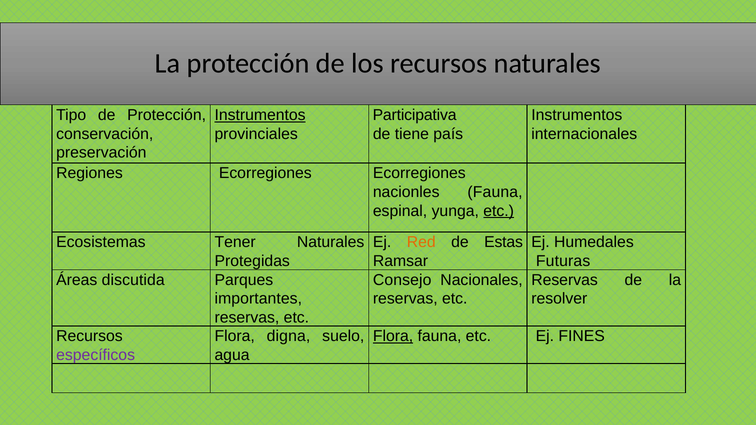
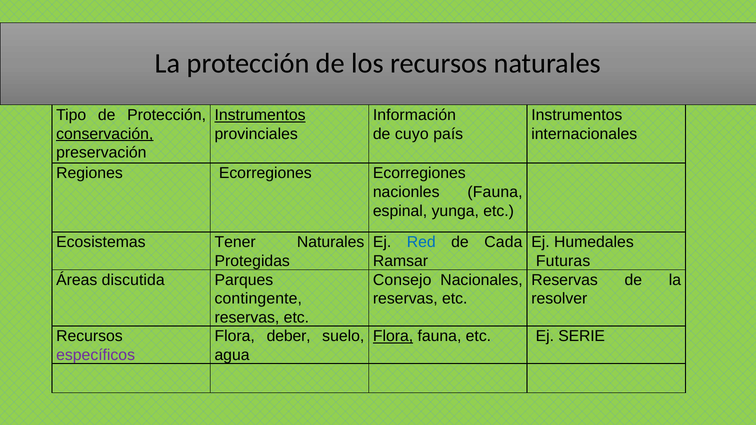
Participativa: Participativa -> Información (414, 115)
conservación underline: none -> present (105, 134)
tiene: tiene -> cuyo (412, 134)
etc underline: present -> none (499, 211)
Red colour: orange -> blue (421, 242)
Estas: Estas -> Cada (503, 242)
importantes: importantes -> contingente (258, 299)
digna: digna -> deber (289, 336)
FINES: FINES -> SERIE (582, 336)
